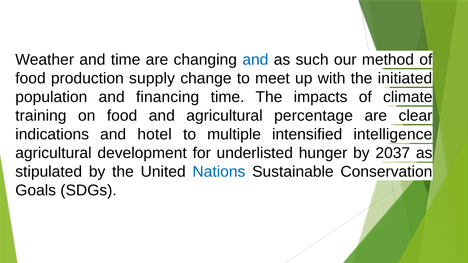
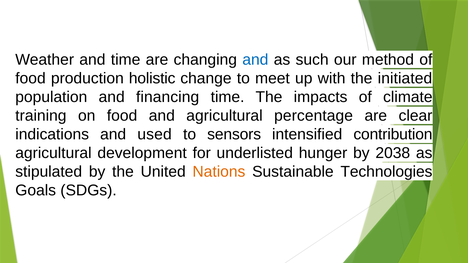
supply: supply -> holistic (152, 78)
hotel: hotel -> used (155, 135)
multiple: multiple -> sensors (234, 135)
intelligence: intelligence -> contribution (393, 135)
2037: 2037 -> 2038 (393, 153)
Nations colour: blue -> orange (219, 172)
Conservation: Conservation -> Technologies (386, 172)
